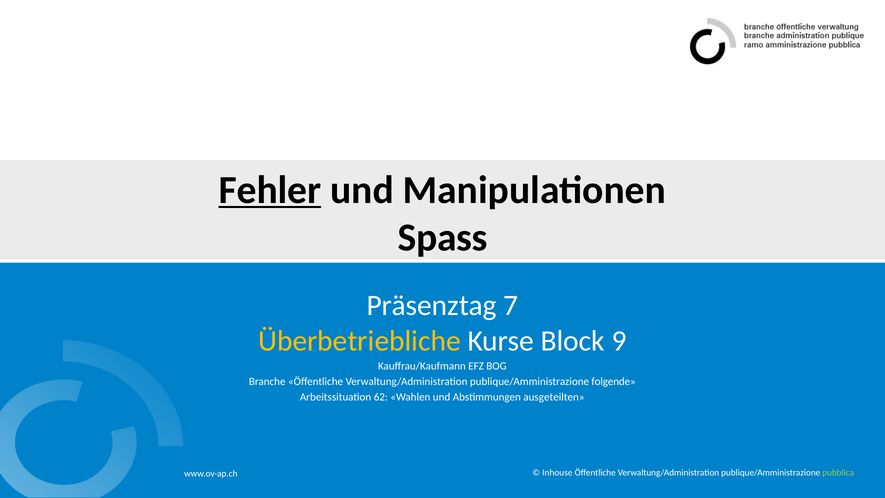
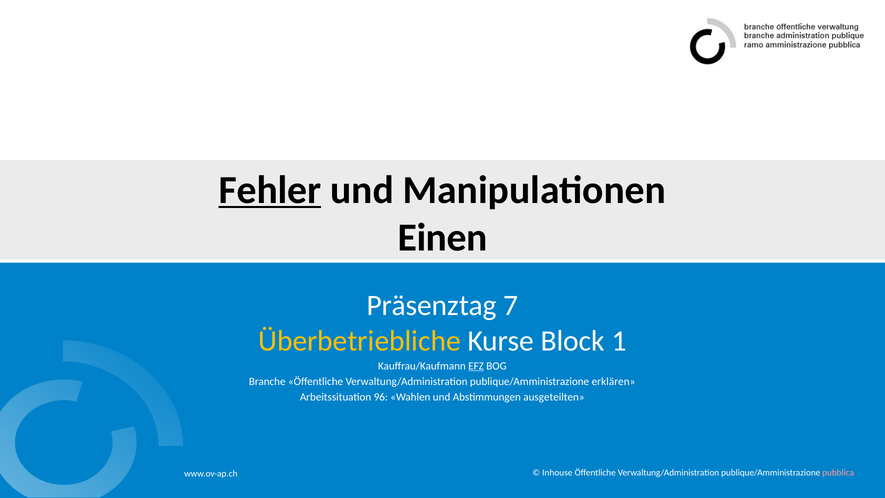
Spass: Spass -> Einen (443, 237)
9: 9 -> 1 (619, 341)
EFZ underline: none -> present (476, 366)
folgende: folgende -> erklären (613, 381)
62: 62 -> 96 (381, 397)
pubblica colour: light green -> pink (838, 473)
